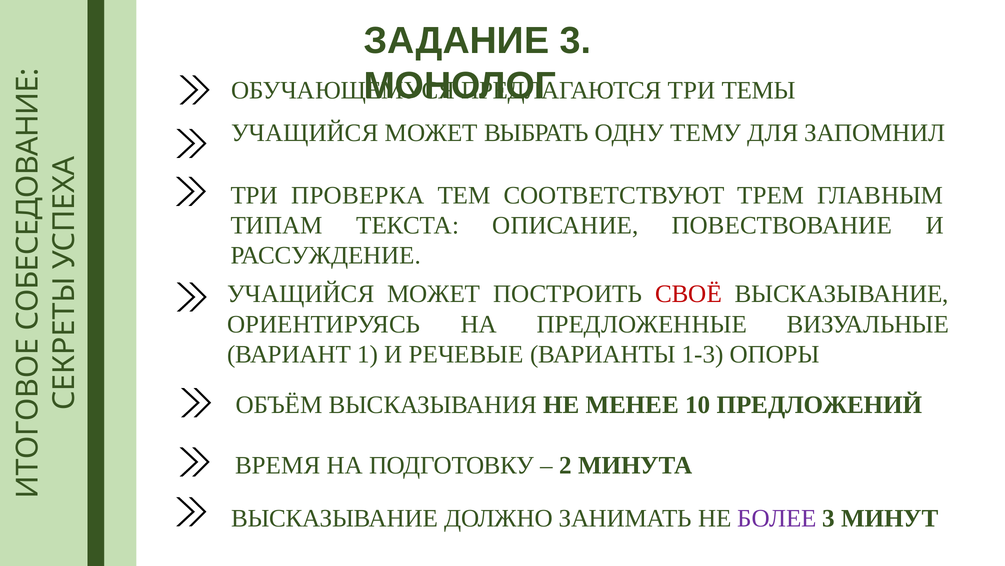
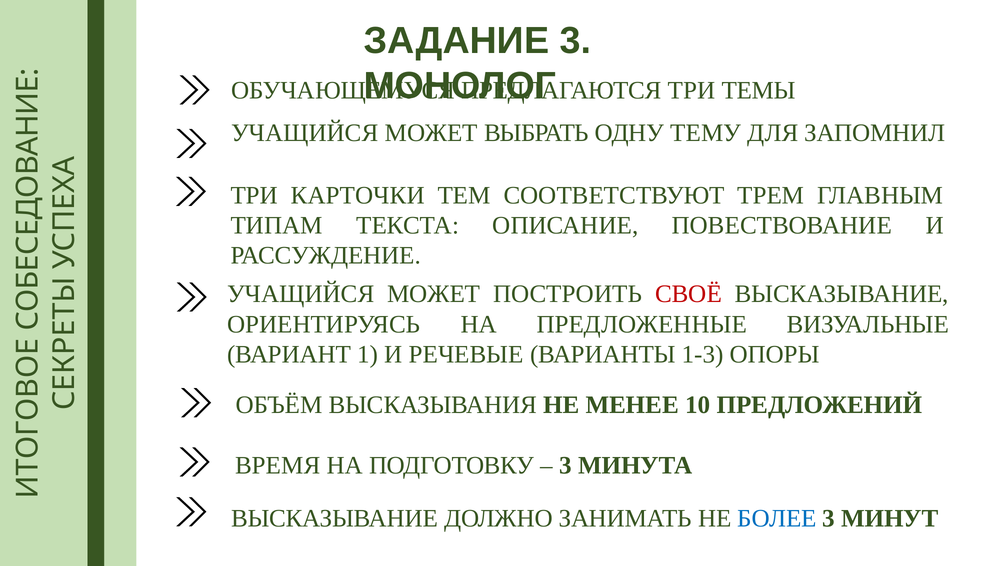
ПРОВЕРКА: ПРОВЕРКА -> КАРТОЧКИ (358, 195)
2: 2 -> 3 (566, 465)
БОЛЕЕ colour: purple -> blue (777, 518)
